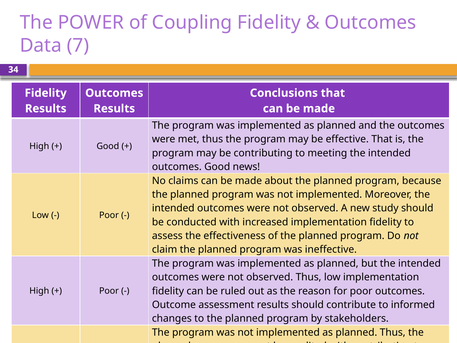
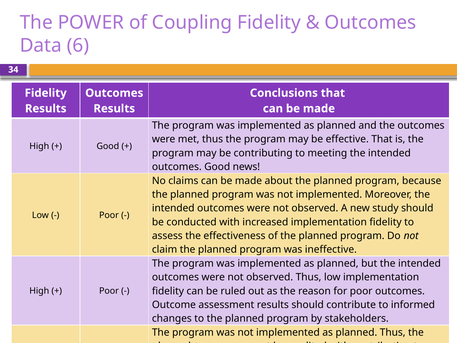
7: 7 -> 6 (78, 45)
